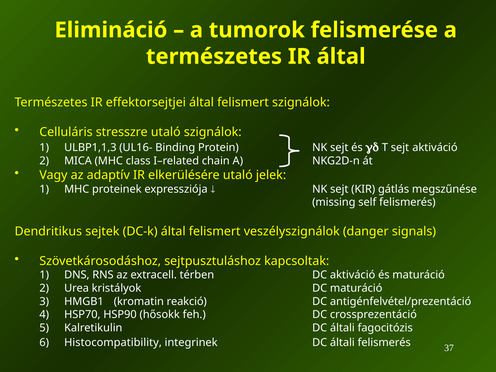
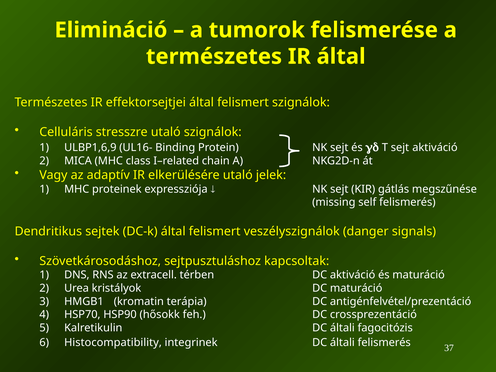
ULBP1,1,3: ULBP1,1,3 -> ULBP1,6,9 (90, 147)
reakció: reakció -> terápia (187, 301)
